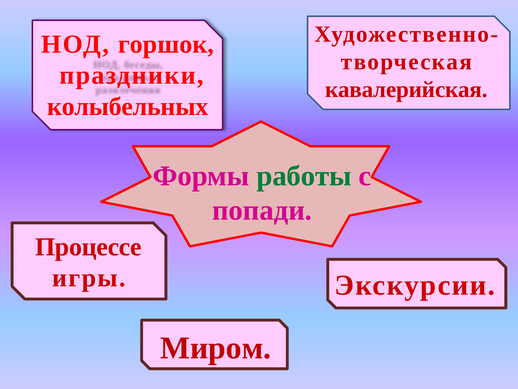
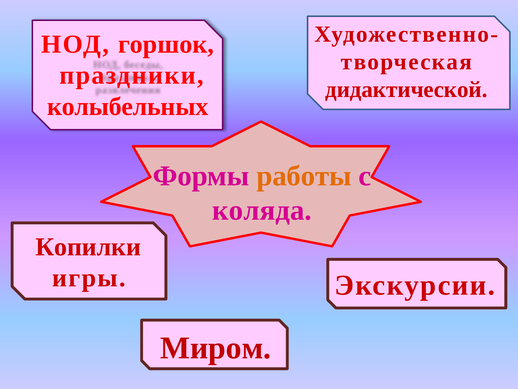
кавалерийская: кавалерийская -> дидактической (406, 89)
работы colour: green -> orange (304, 176)
попади: попади -> коляда (262, 210)
Процессе: Процессе -> Копилки (88, 247)
